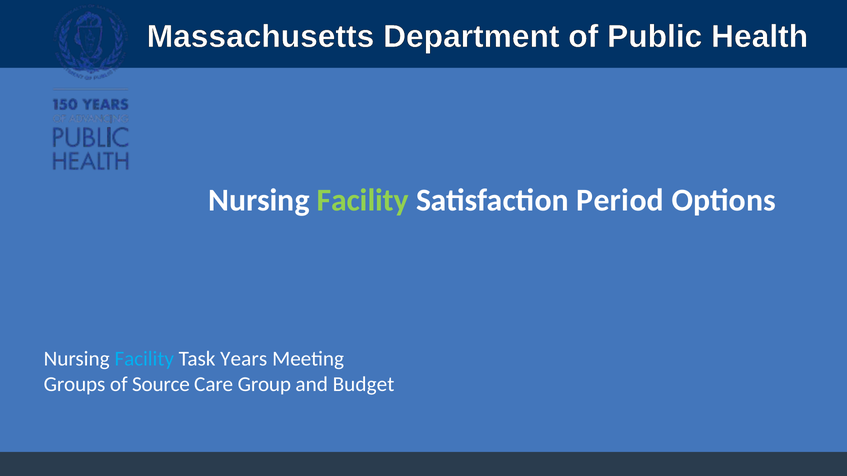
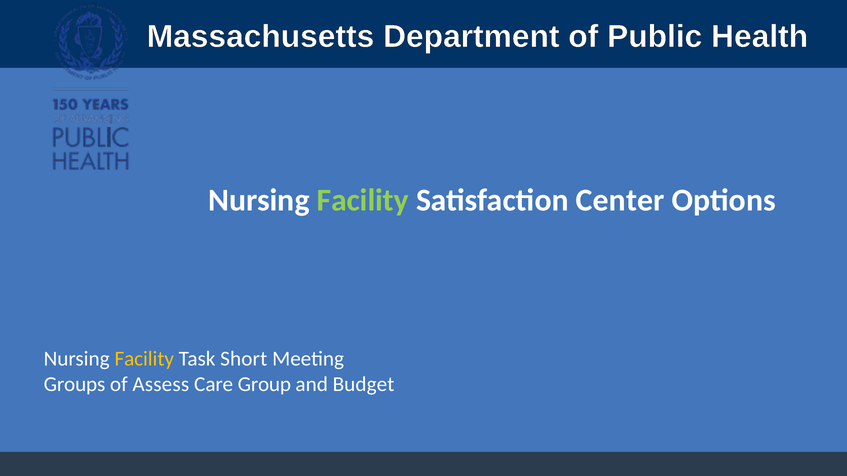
Period: Period -> Center (620, 201)
Facility colour: light blue -> yellow (144, 359)
Years: Years -> Short (244, 359)
Source: Source -> Assess (161, 385)
